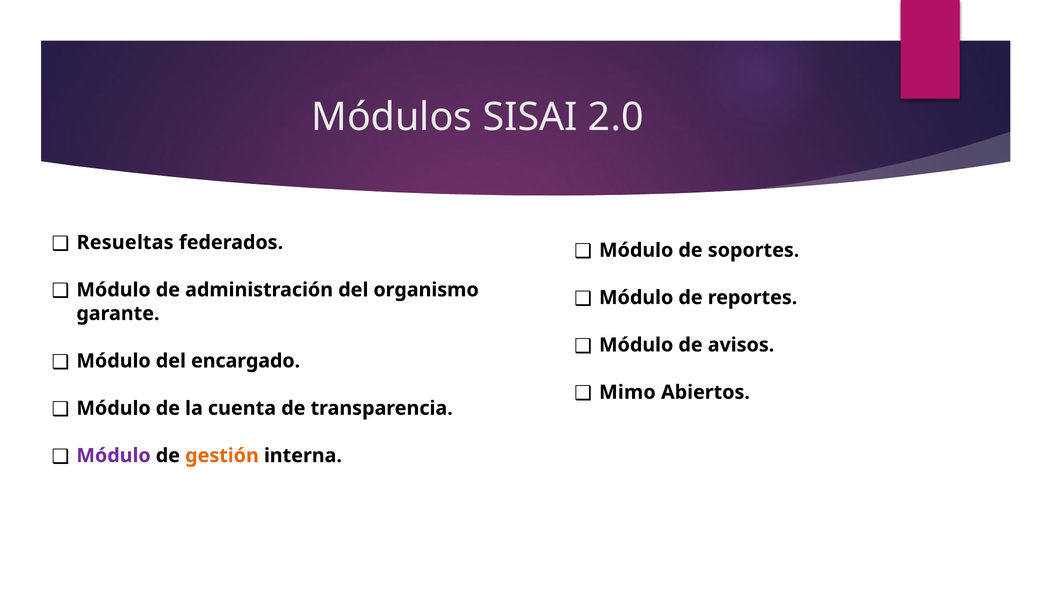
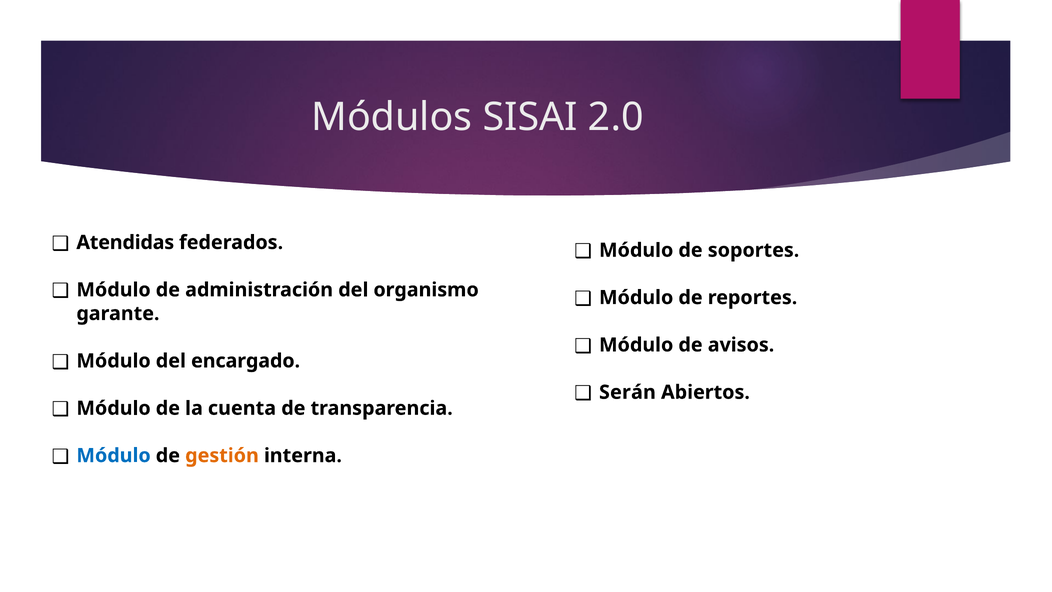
Resueltas: Resueltas -> Atendidas (125, 242)
Mimo: Mimo -> Serán (627, 392)
Módulo colour: purple -> blue (114, 455)
